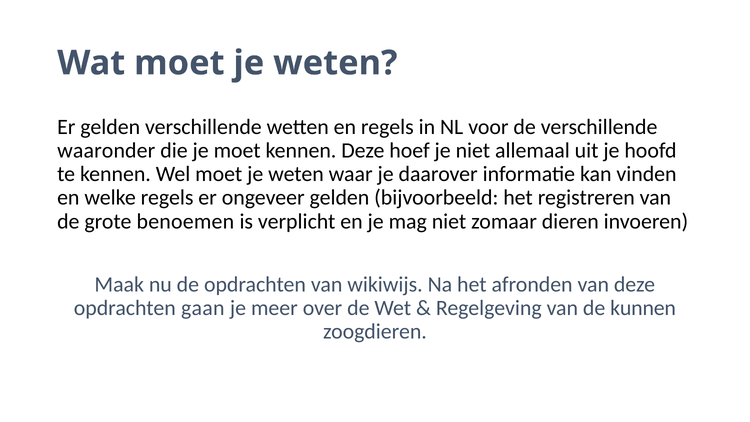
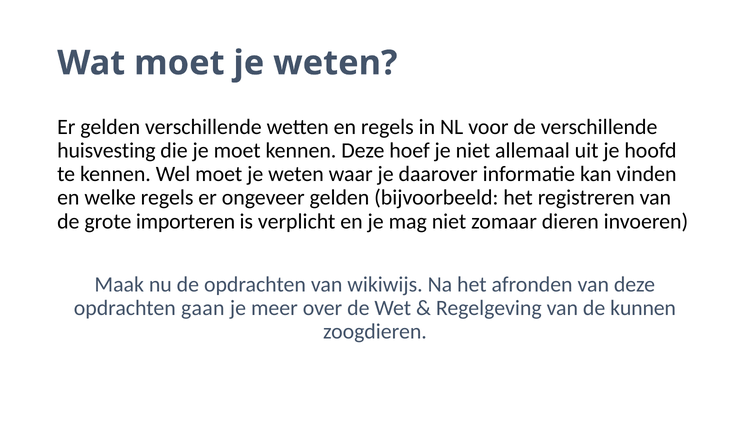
waaronder: waaronder -> huisvesting (106, 150)
benoemen: benoemen -> importeren (186, 221)
